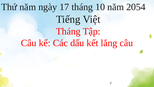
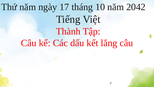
2054: 2054 -> 2042 (136, 7)
Tháng: Tháng -> Thành (68, 31)
